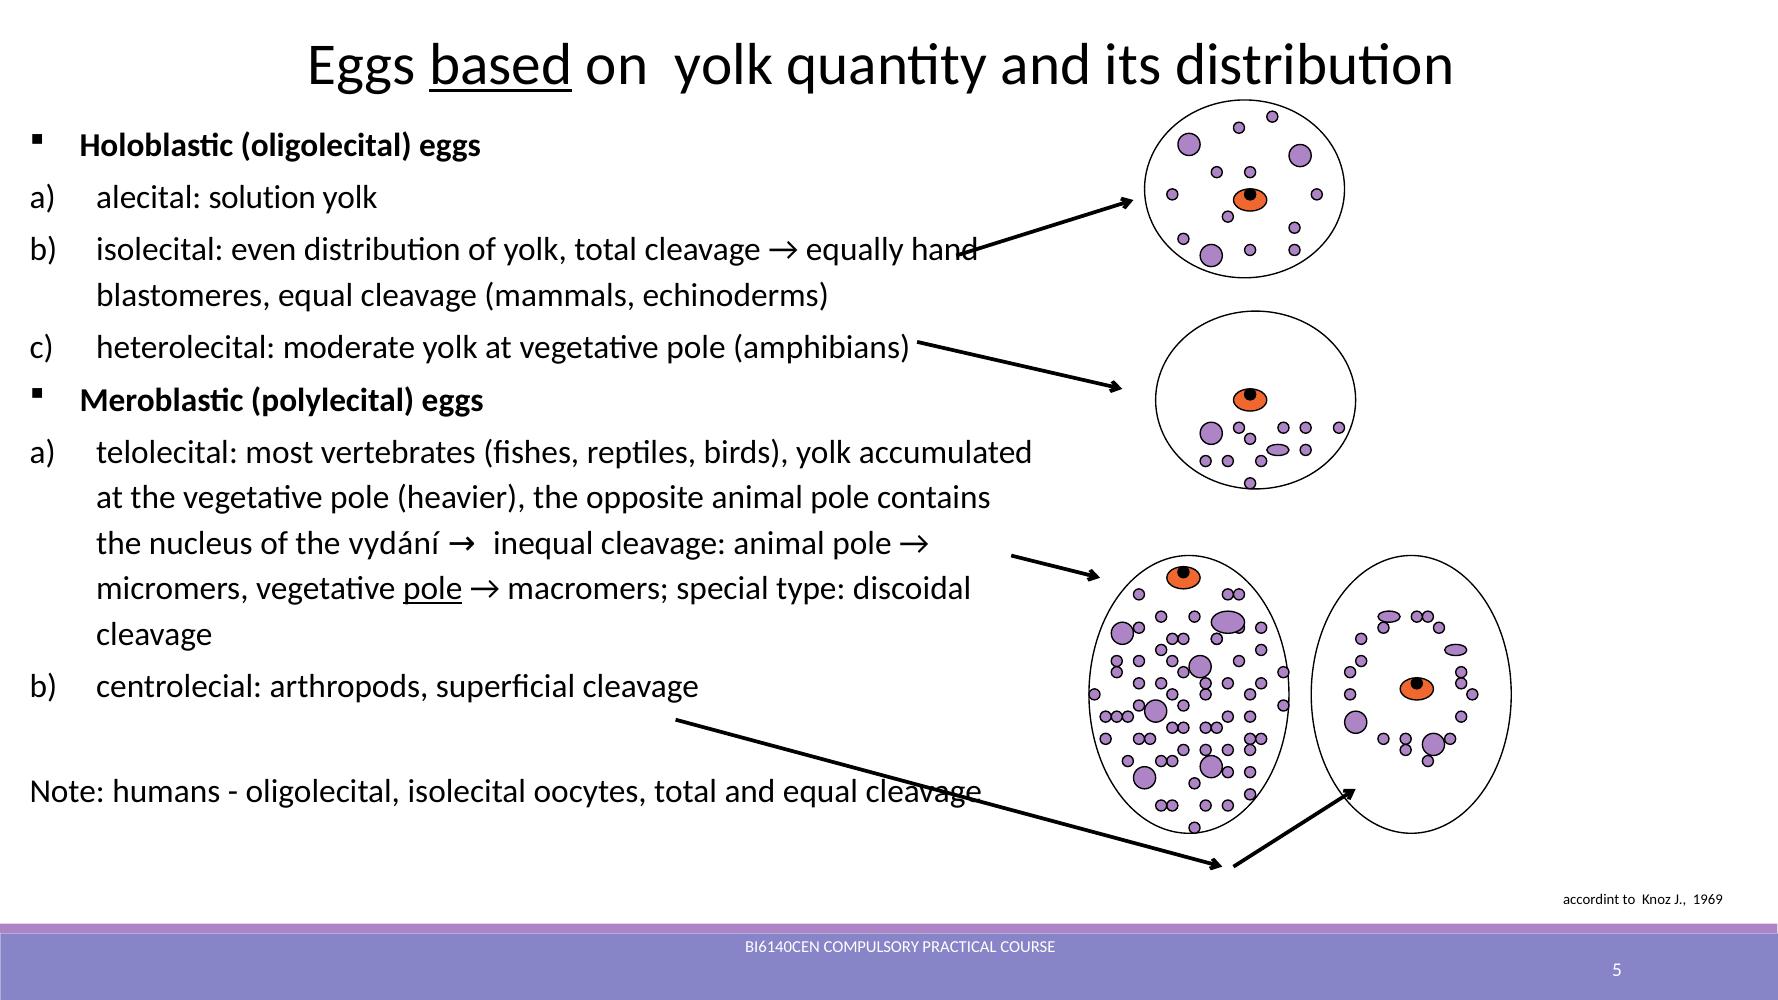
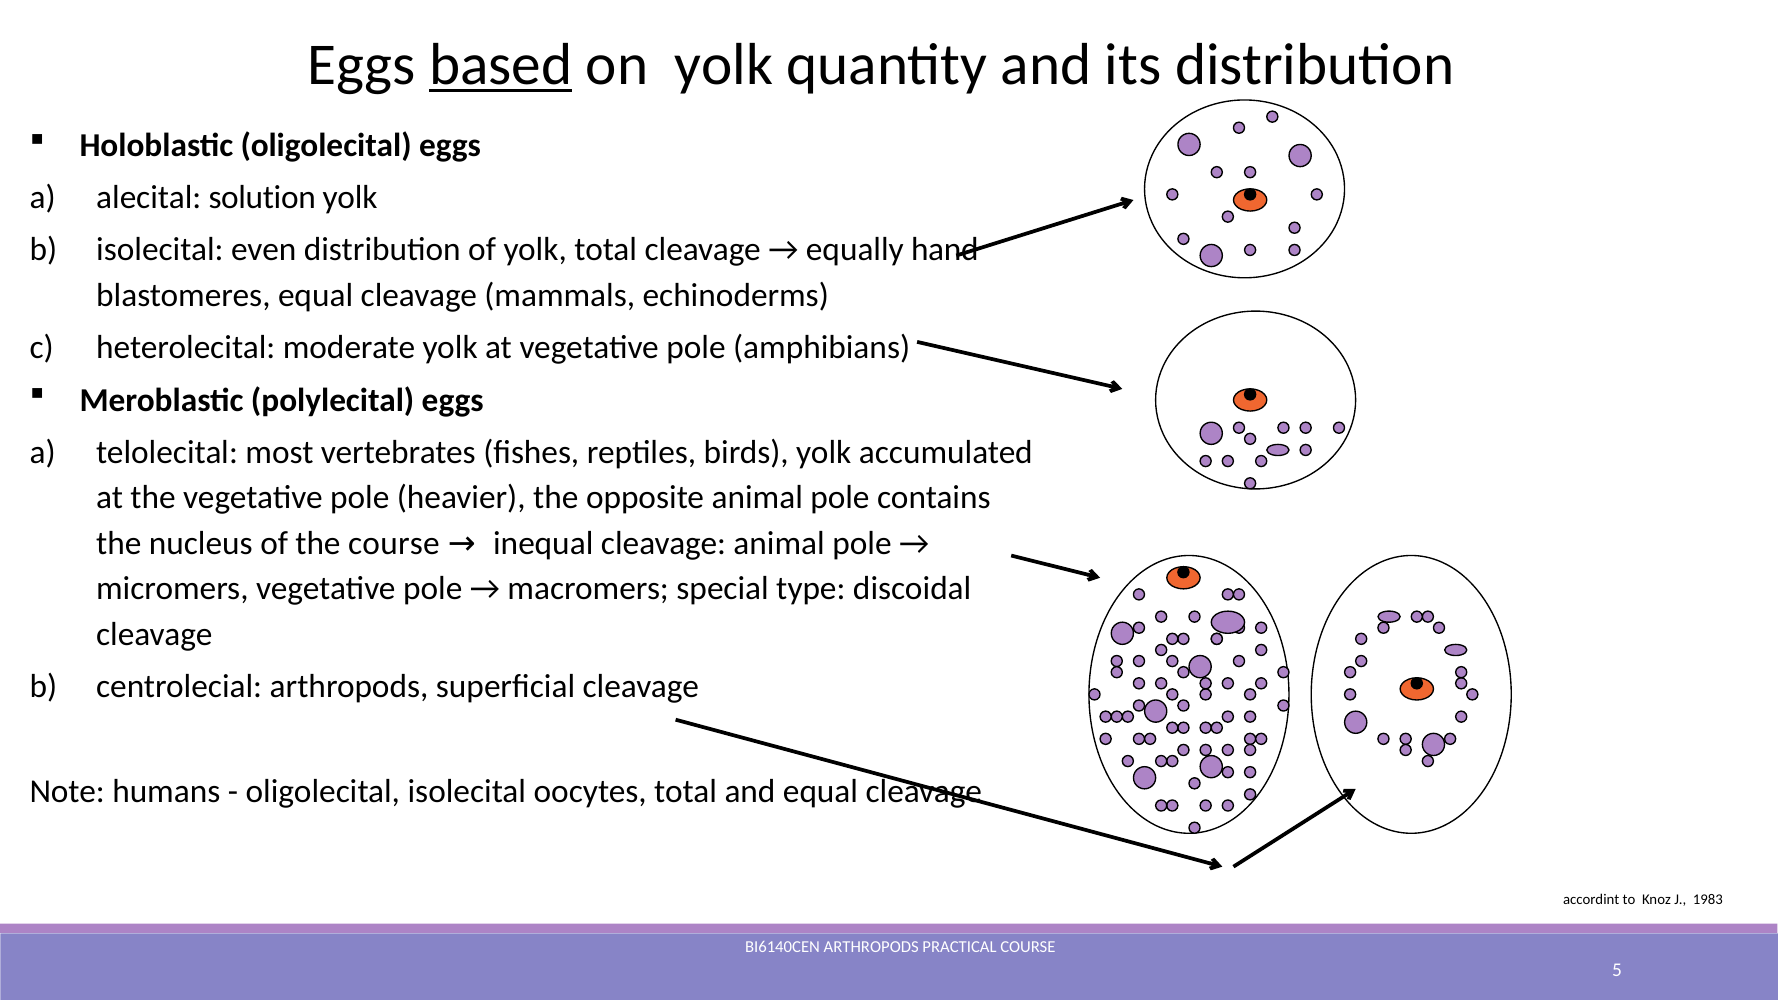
the vydání: vydání -> course (394, 543)
pole underline: present -> none (433, 589)
1969: 1969 -> 1983 (1708, 899)
BI6140CEN COMPULSORY: COMPULSORY -> ARTHROPODS (871, 948)
